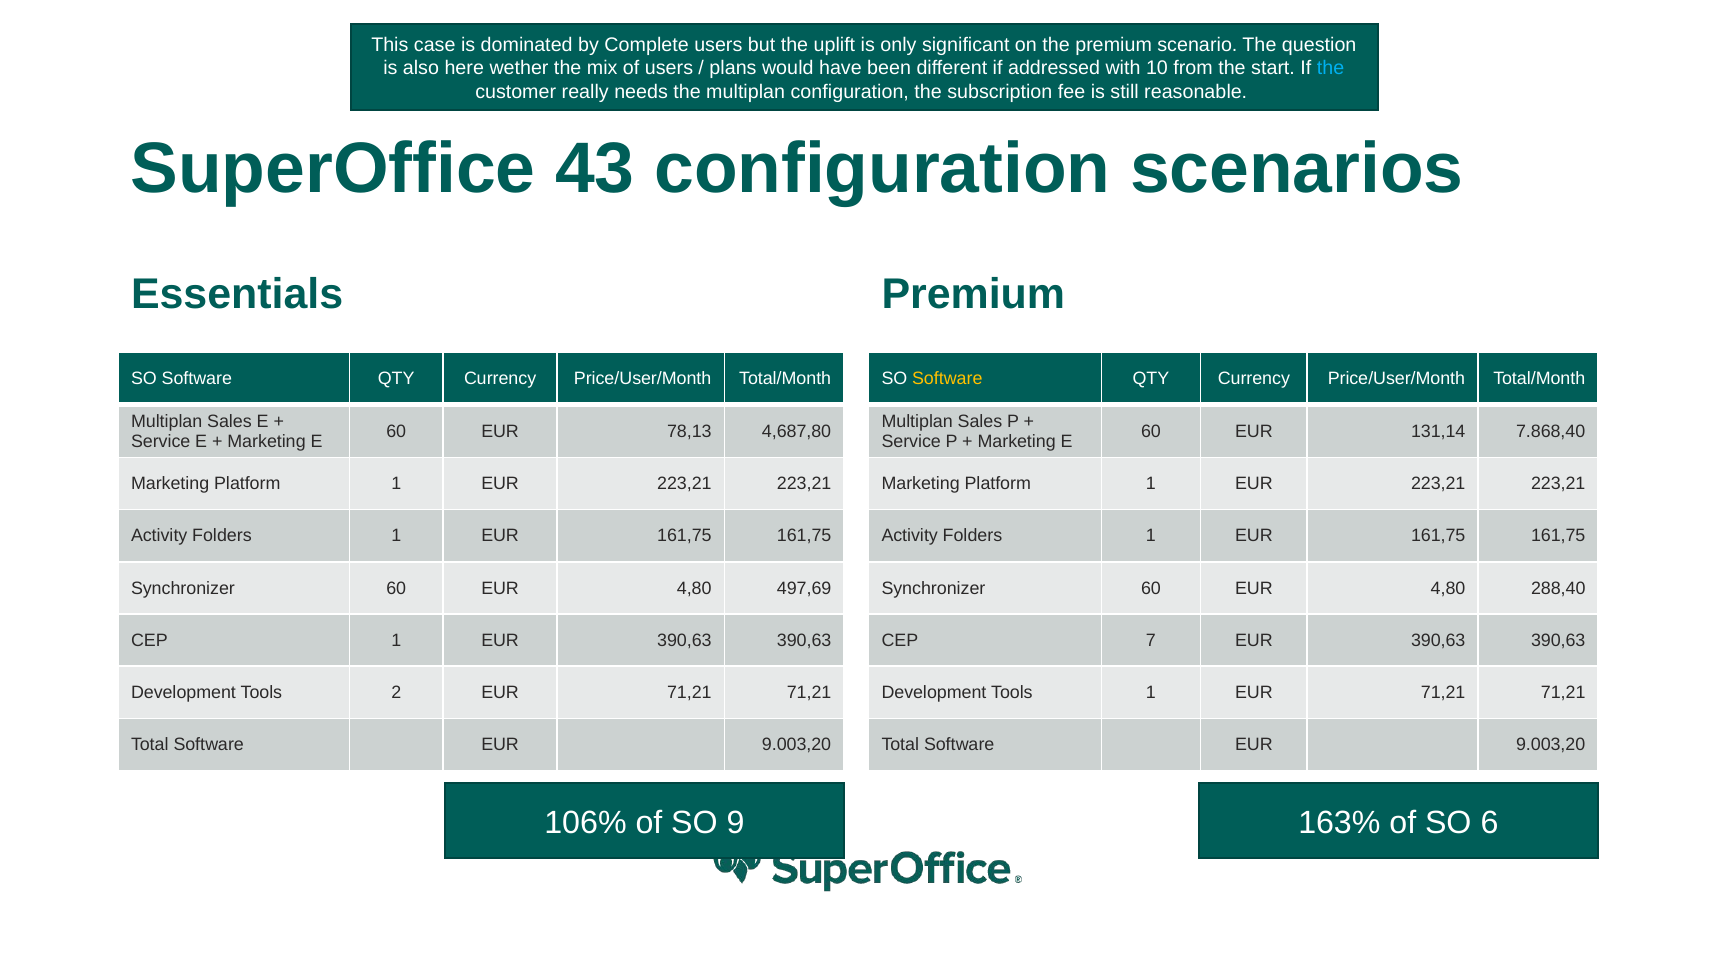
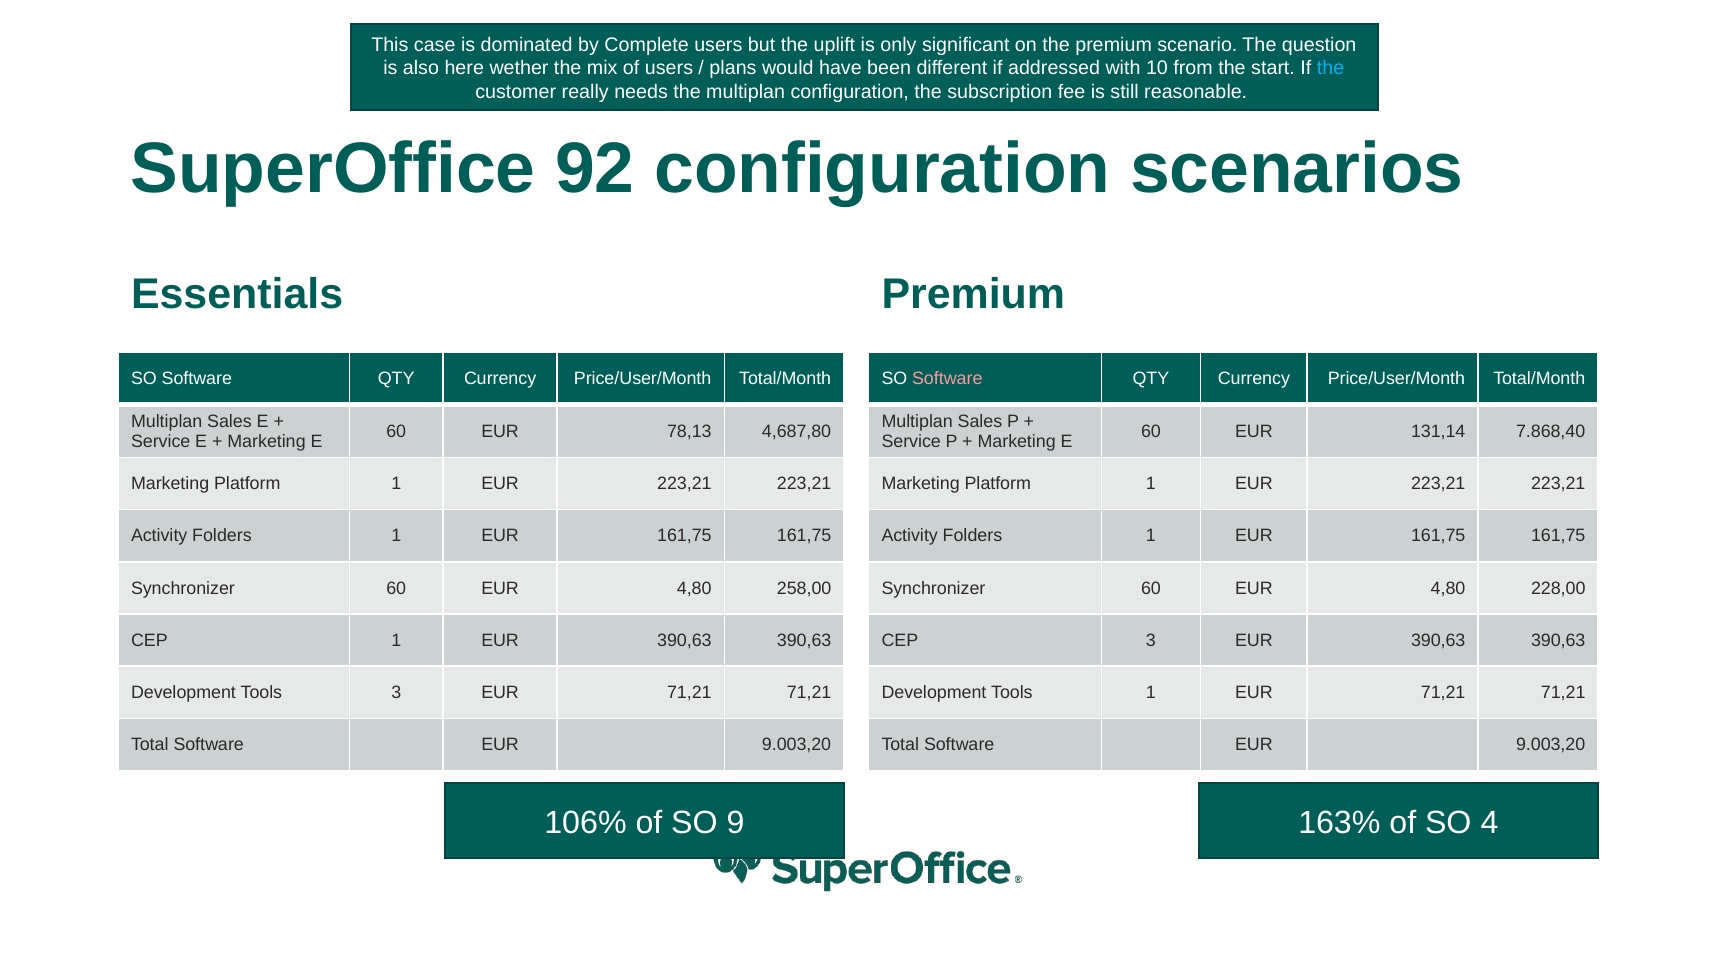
43: 43 -> 92 (595, 169)
Software colour: yellow -> pink (947, 379)
497,69: 497,69 -> 258,00 (804, 588)
288,40: 288,40 -> 228,00 (1558, 588)
CEP 7: 7 -> 3 (1151, 641)
Tools 2: 2 -> 3 (396, 693)
6: 6 -> 4 (1489, 823)
